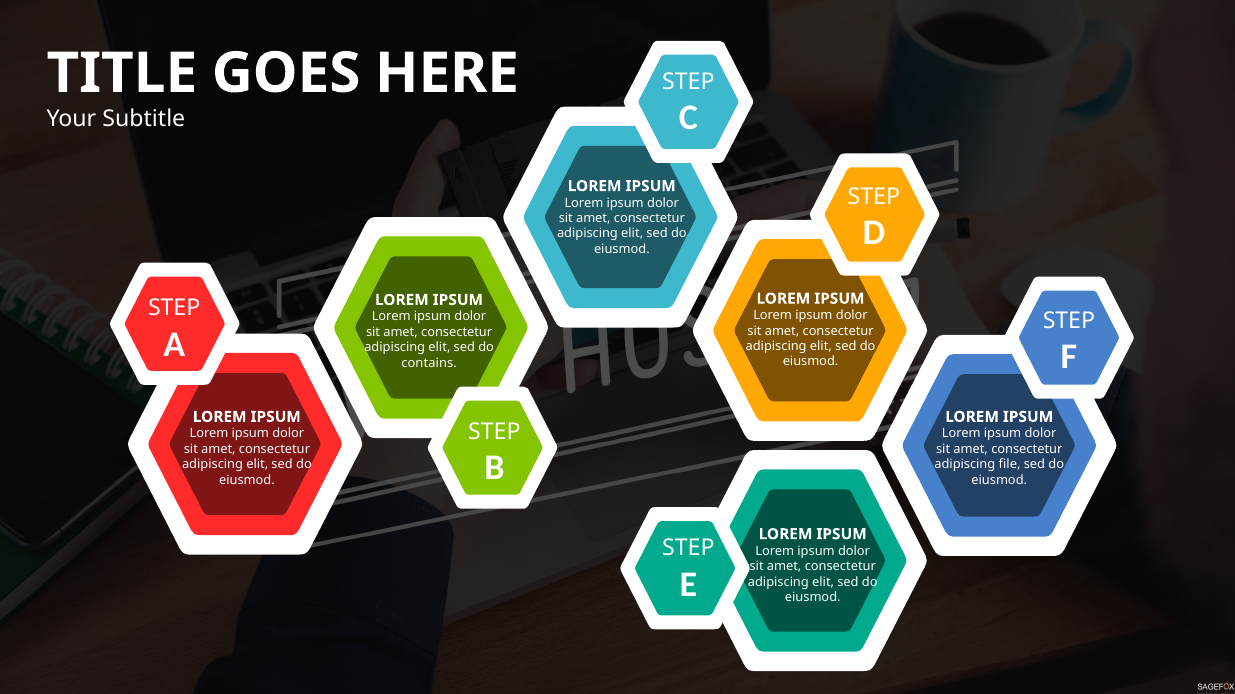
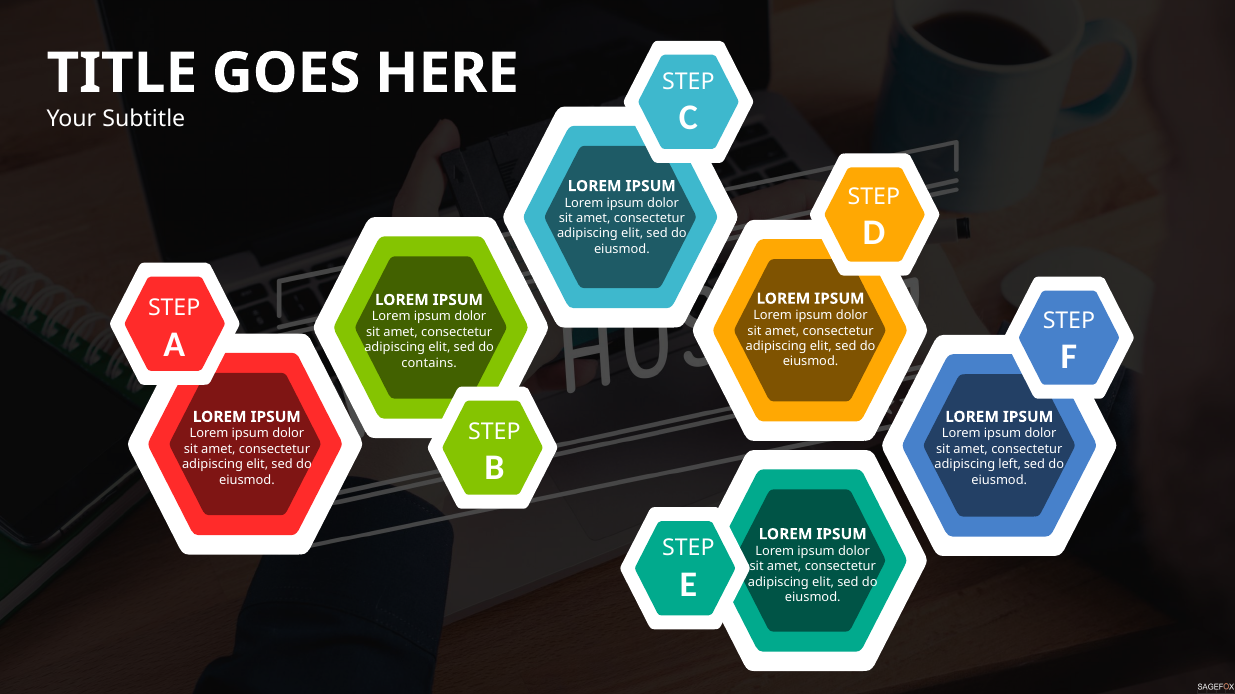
file: file -> left (1010, 465)
